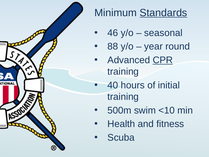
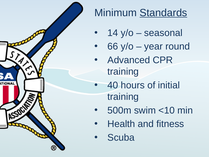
46: 46 -> 14 (113, 33)
88: 88 -> 66 (113, 46)
CPR underline: present -> none (163, 60)
